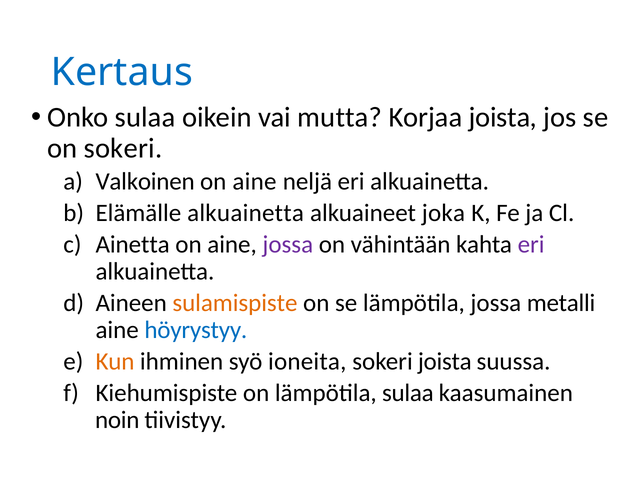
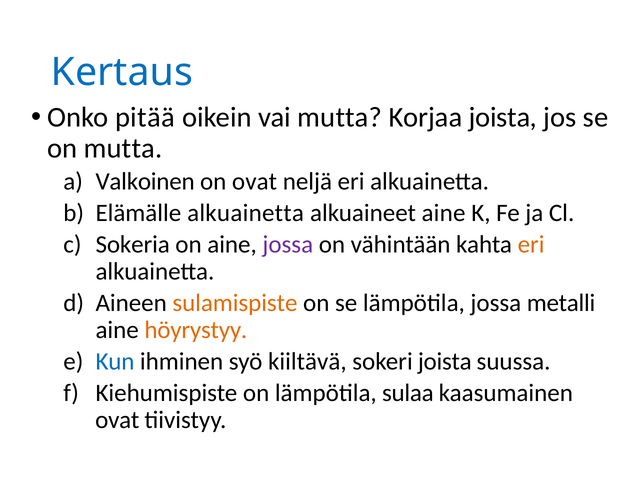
Onko sulaa: sulaa -> pitää (145, 117)
on sokeri: sokeri -> mutta (123, 148)
aine: aine -> ovat (255, 182)
alkuaineet joka: joka -> aine (443, 213)
Ainetta: Ainetta -> Sokeria (133, 244)
eri colour: purple -> orange (531, 244)
höyrystyy colour: blue -> orange (196, 330)
Kun colour: orange -> blue (115, 361)
ioneita: ioneita -> kiiltävä (307, 361)
noin: noin -> ovat (117, 420)
